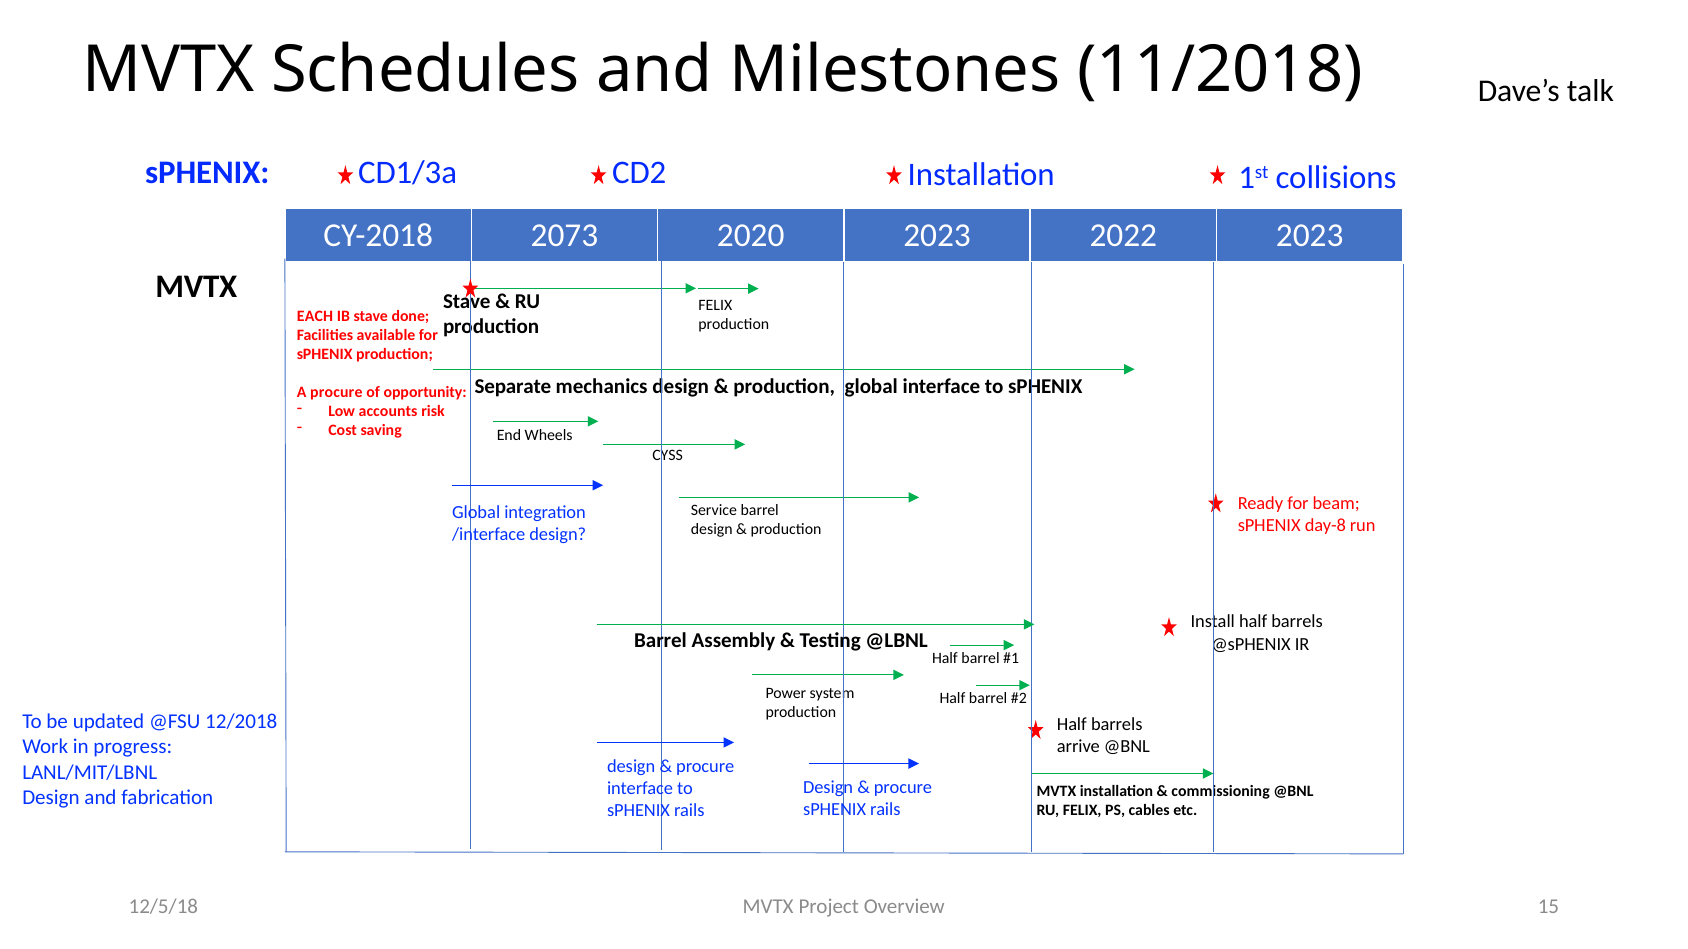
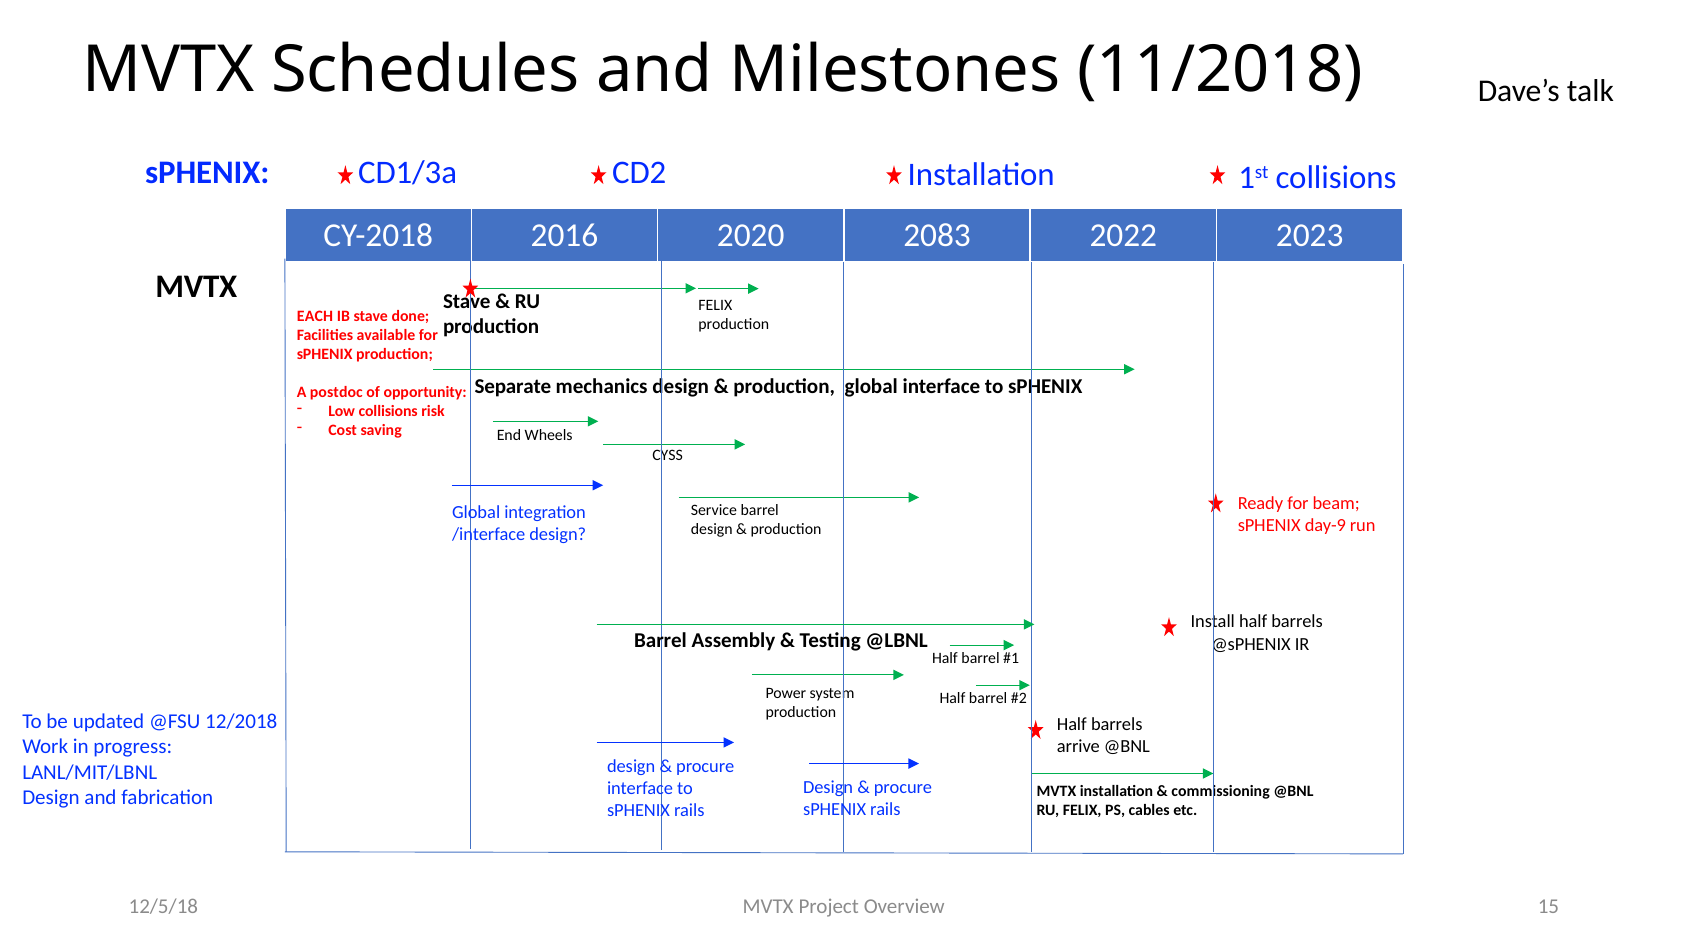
2073: 2073 -> 2016 (564, 235)
2020 2023: 2023 -> 2083 (937, 235)
A procure: procure -> postdoc (336, 392)
Low accounts: accounts -> collisions (388, 411)
day-8: day-8 -> day-9 (1325, 526)
